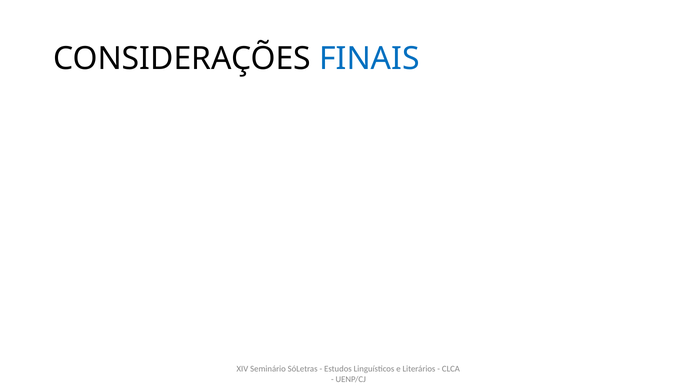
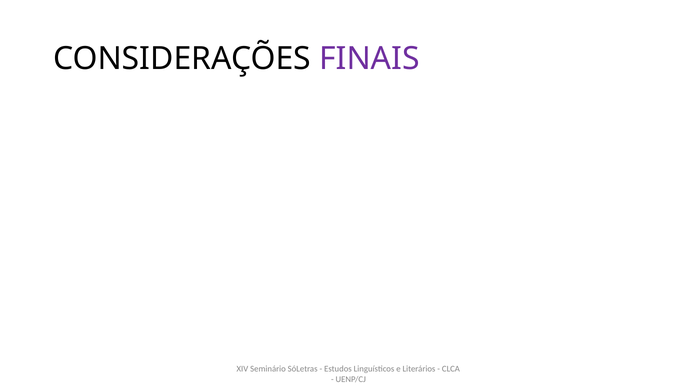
FINAIS colour: blue -> purple (369, 59)
